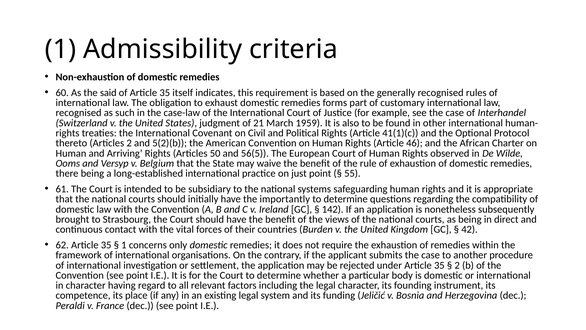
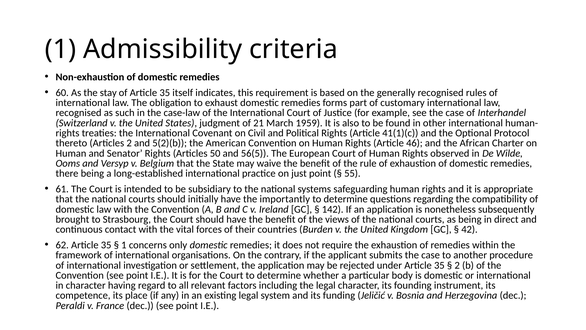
said: said -> stay (108, 93)
Arriving: Arriving -> Senator (125, 153)
